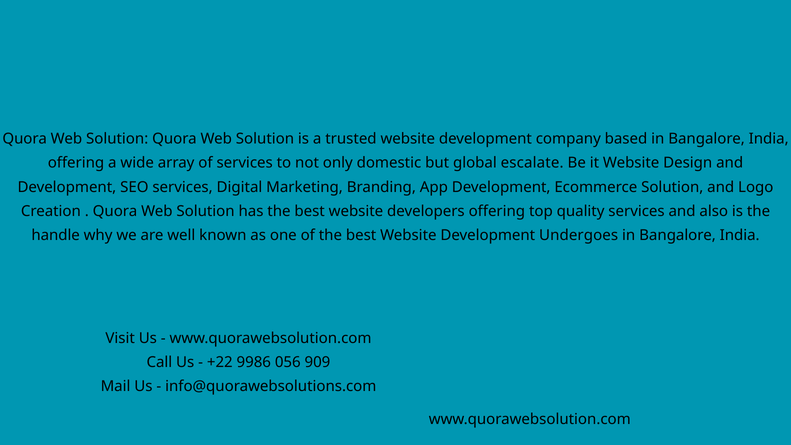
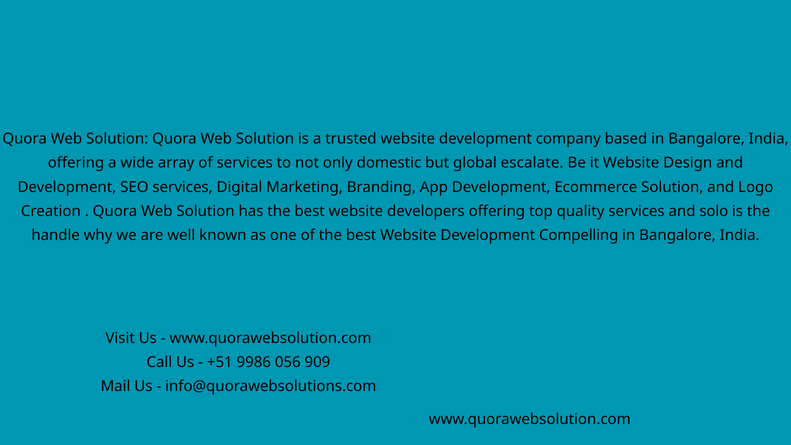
also: also -> solo (714, 211)
Undergoes: Undergoes -> Compelling (579, 235)
+22: +22 -> +51 (220, 362)
